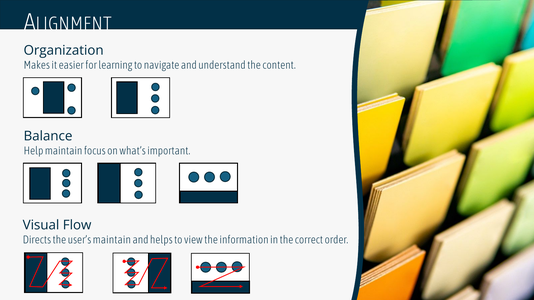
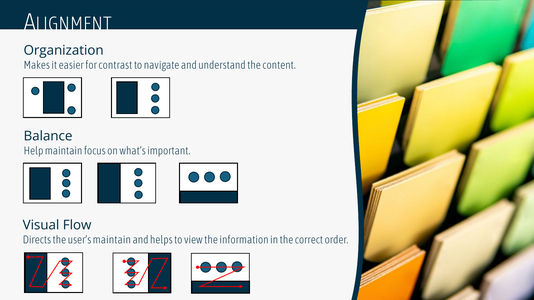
learning: learning -> contrast (115, 65)
